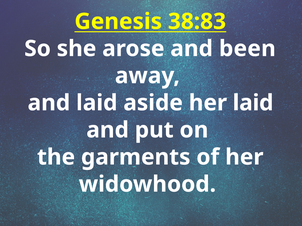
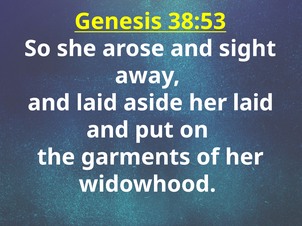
38:83: 38:83 -> 38:53 (197, 22)
been: been -> sight (247, 49)
